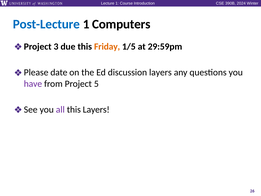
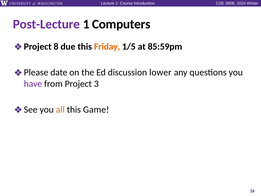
Post-Lecture colour: blue -> purple (46, 24)
3: 3 -> 8 (56, 47)
29:59pm: 29:59pm -> 85:59pm (165, 47)
discussion layers: layers -> lower (160, 72)
5: 5 -> 3 (96, 84)
all colour: purple -> orange (60, 109)
this Layers: Layers -> Game (96, 109)
